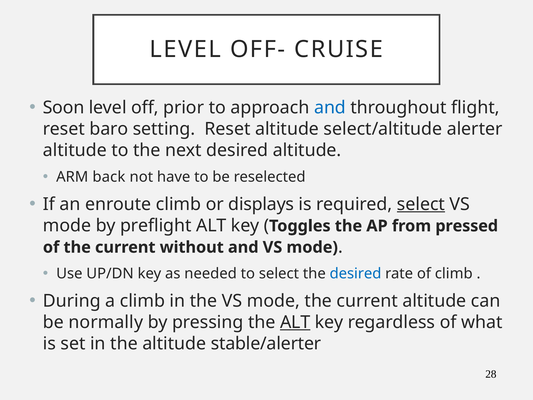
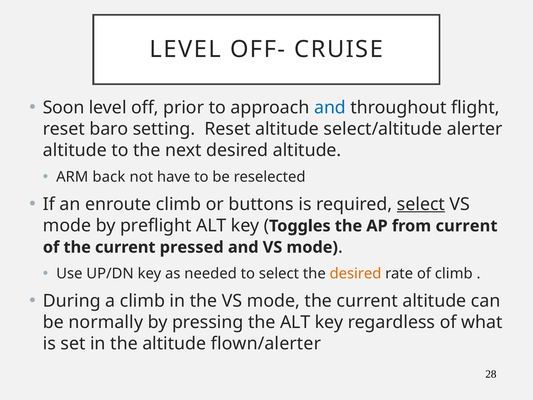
displays: displays -> buttons (261, 204)
from pressed: pressed -> current (467, 226)
without: without -> pressed (192, 247)
desired colour: blue -> orange (355, 273)
ALT underline: present -> none (295, 322)
stable/alerter: stable/alerter -> flown/alerter (266, 343)
